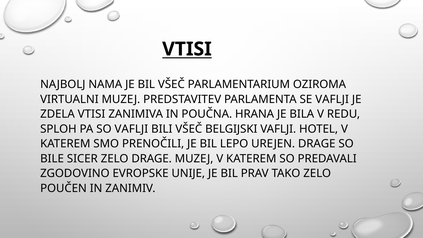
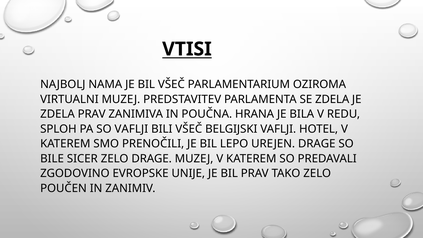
SE VAFLJI: VAFLJI -> ZDELA (332, 99)
ZDELA VTISI: VTISI -> PRAV (92, 114)
